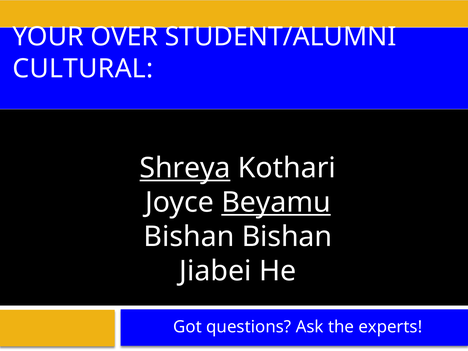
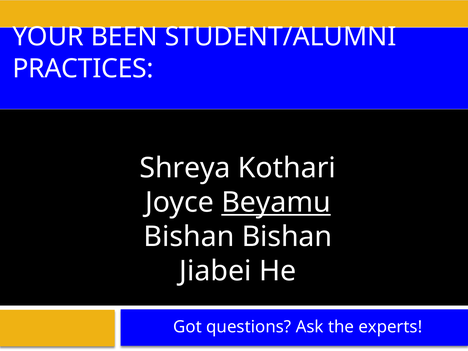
OVER: OVER -> BEEN (124, 37)
CULTURAL: CULTURAL -> PRACTICES (83, 69)
Shreya underline: present -> none (185, 168)
